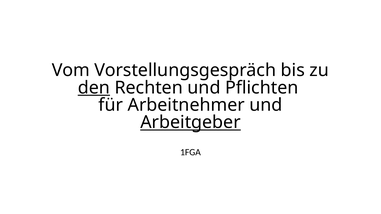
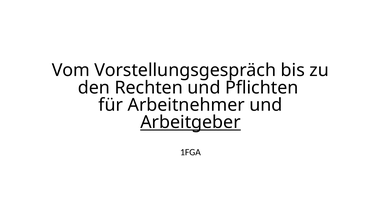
den underline: present -> none (94, 88)
